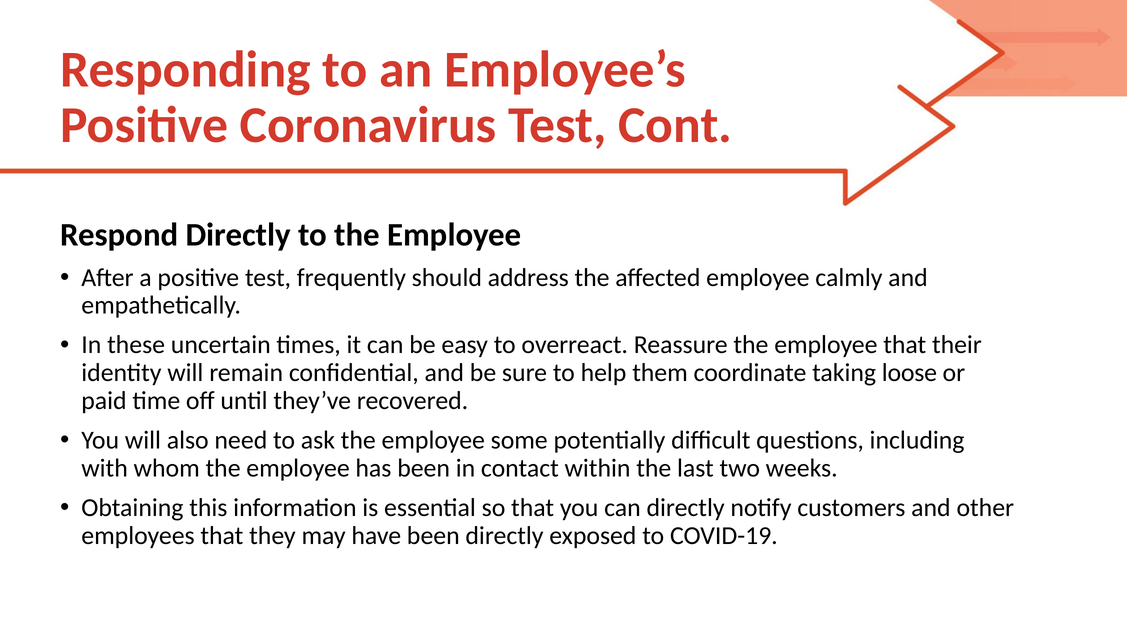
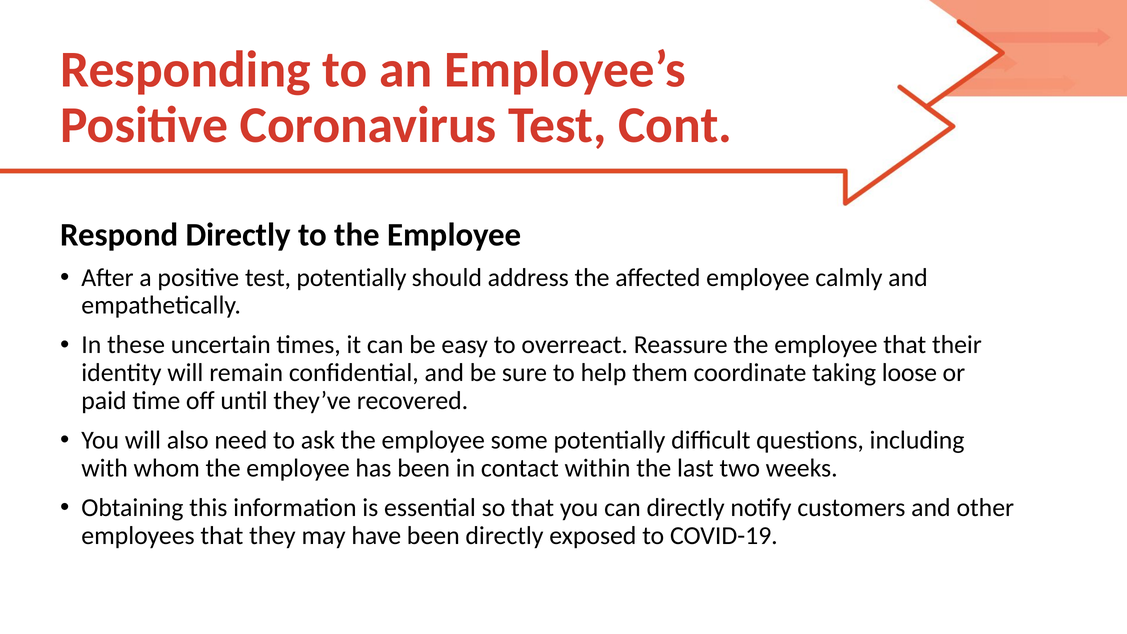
test frequently: frequently -> potentially (351, 277)
